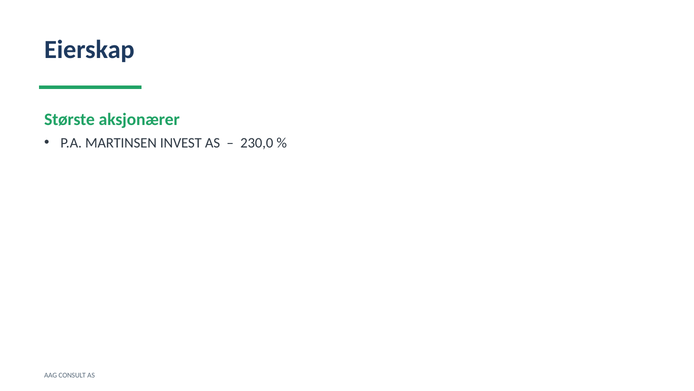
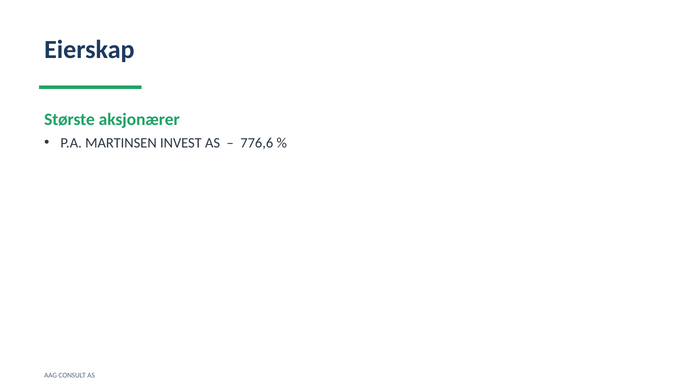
230,0: 230,0 -> 776,6 (257, 143)
